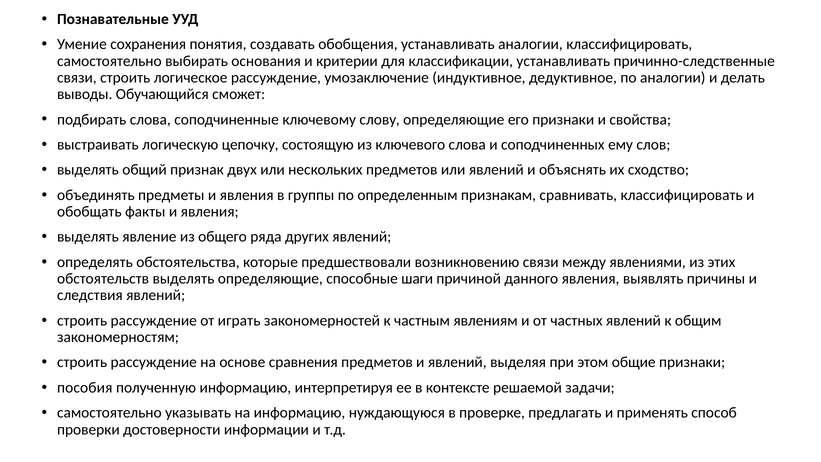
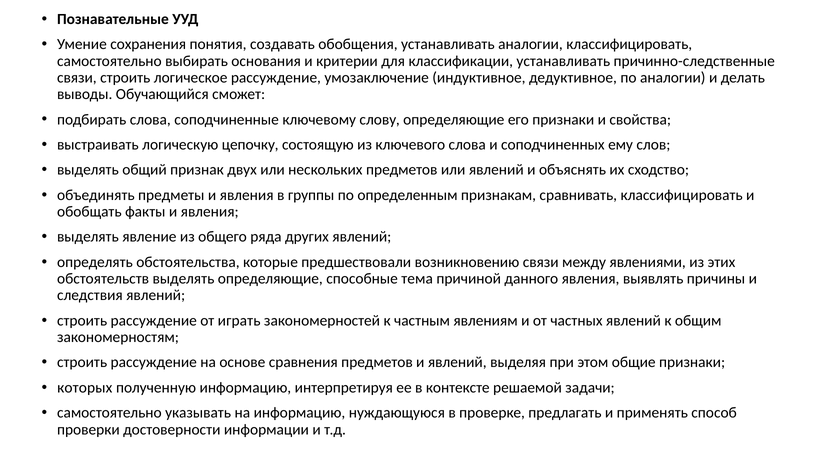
шаги: шаги -> тема (417, 279)
пособия: пособия -> которых (85, 387)
